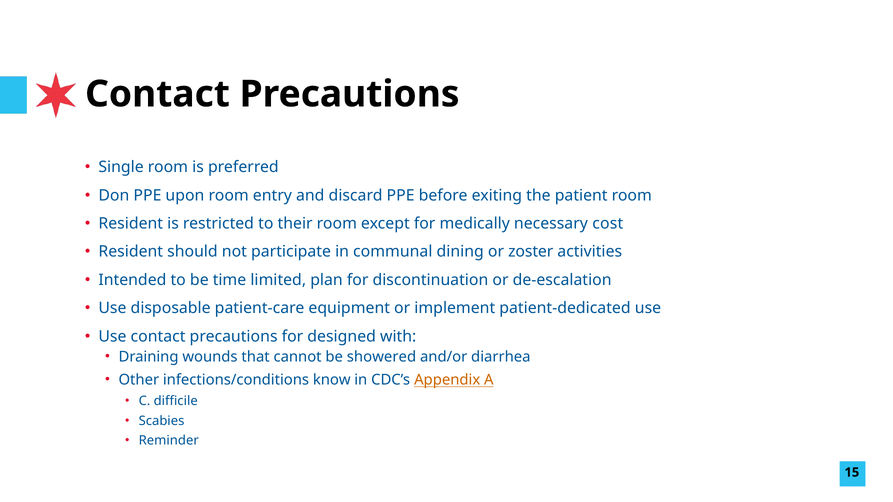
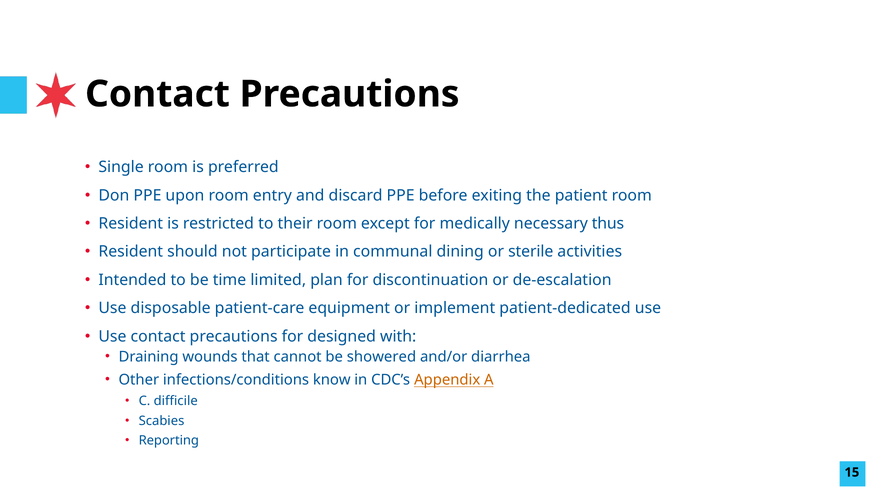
cost: cost -> thus (608, 224)
zoster: zoster -> sterile (531, 252)
Reminder: Reminder -> Reporting (169, 441)
